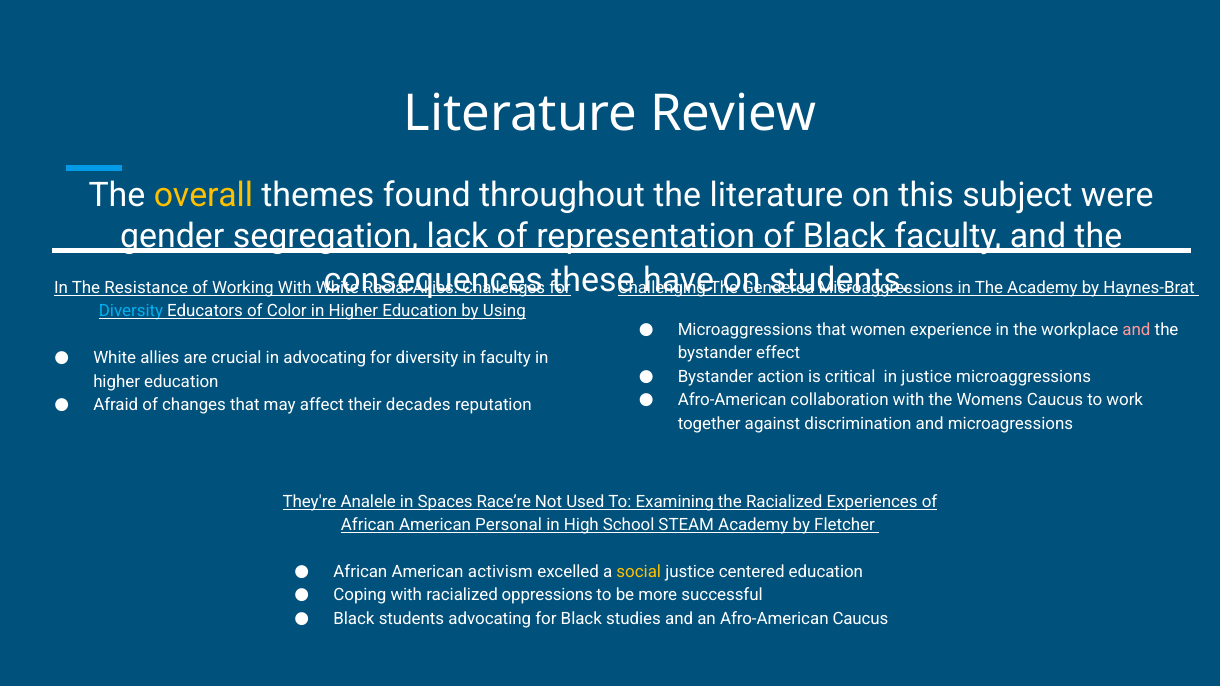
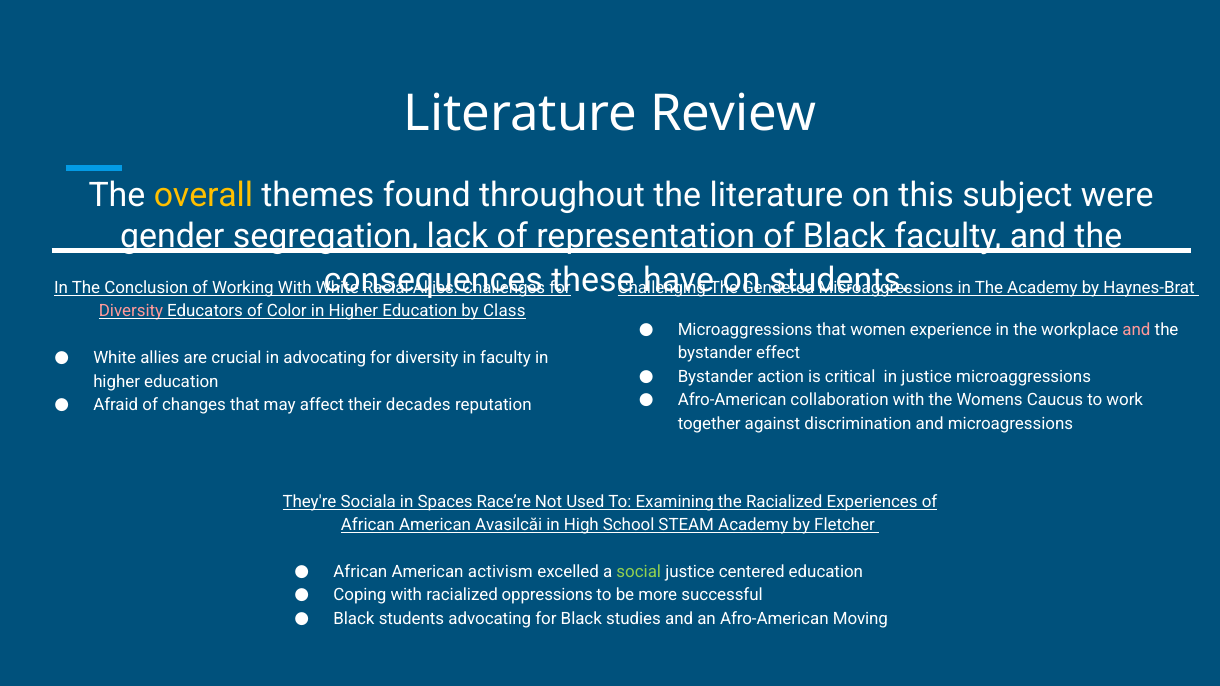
Resistance: Resistance -> Conclusion (146, 288)
Diversity colour: light blue -> pink (131, 311)
Using: Using -> Class (504, 311)
Analele: Analele -> Sociala (368, 502)
Personal: Personal -> Avasilcăi (509, 525)
social colour: yellow -> light green (639, 572)
Afro-American Caucus: Caucus -> Moving (860, 619)
